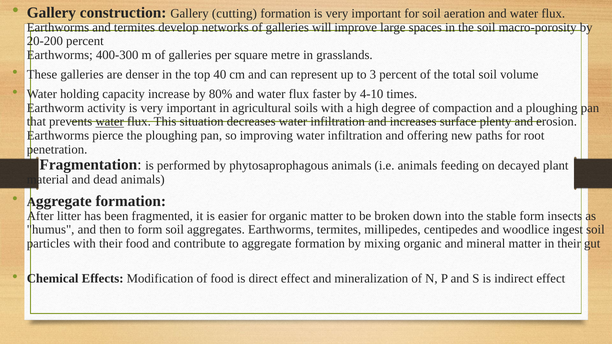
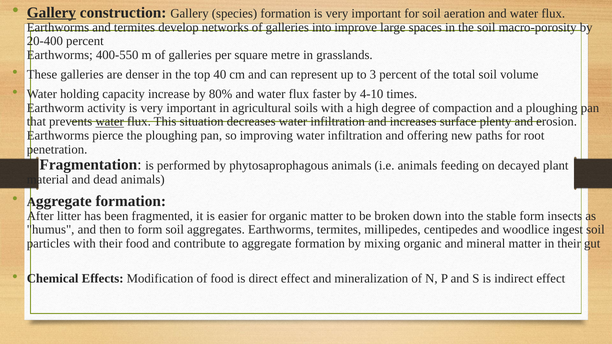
Gallery underline: none -> present (51, 13)
cutting: cutting -> species (235, 13)
galleries will: will -> into (322, 27)
20-200: 20-200 -> 20-400 (45, 41)
400-300: 400-300 -> 400-550 (117, 55)
